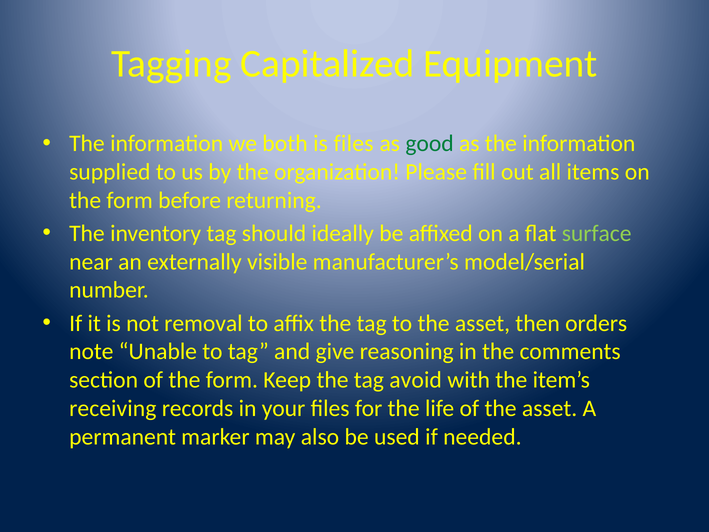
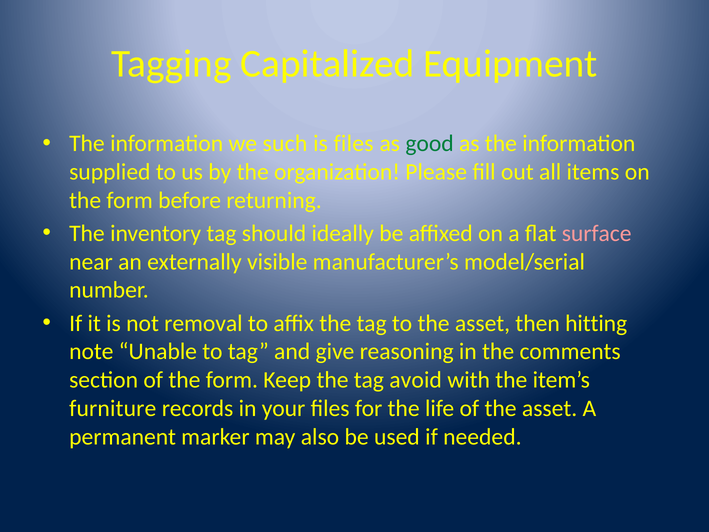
both: both -> such (285, 143)
surface colour: light green -> pink (597, 233)
orders: orders -> hitting (596, 323)
receiving: receiving -> furniture (113, 408)
